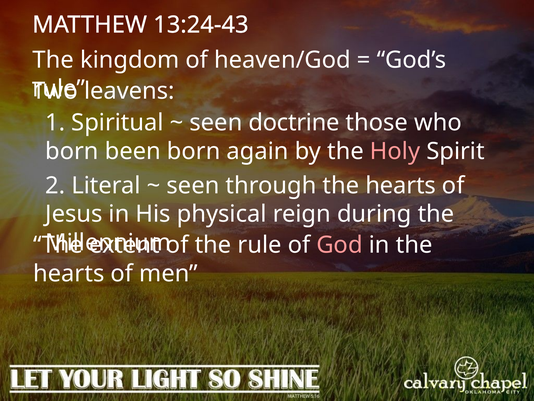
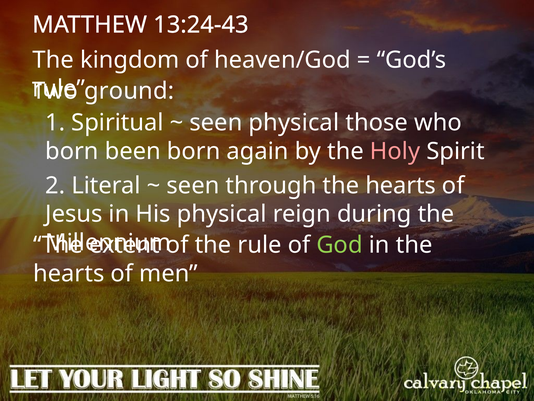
leavens: leavens -> ground (129, 91)
seen doctrine: doctrine -> physical (294, 123)
God colour: pink -> light green (339, 245)
